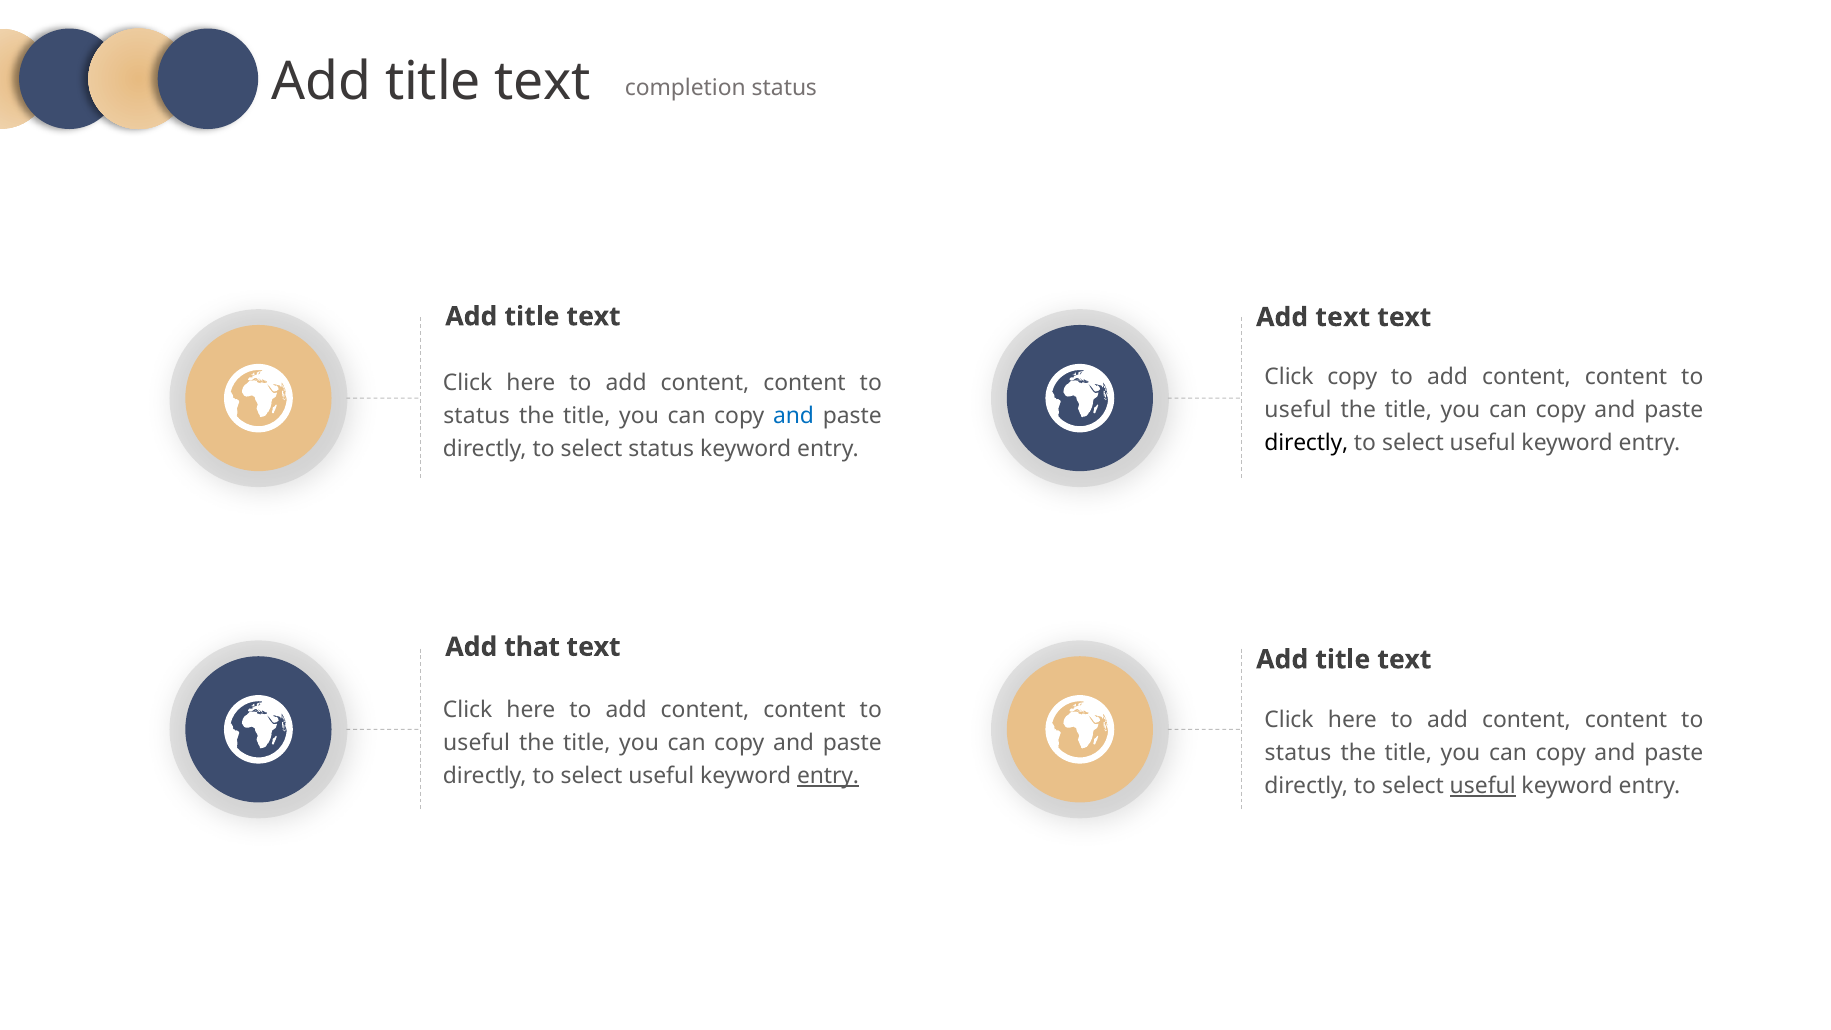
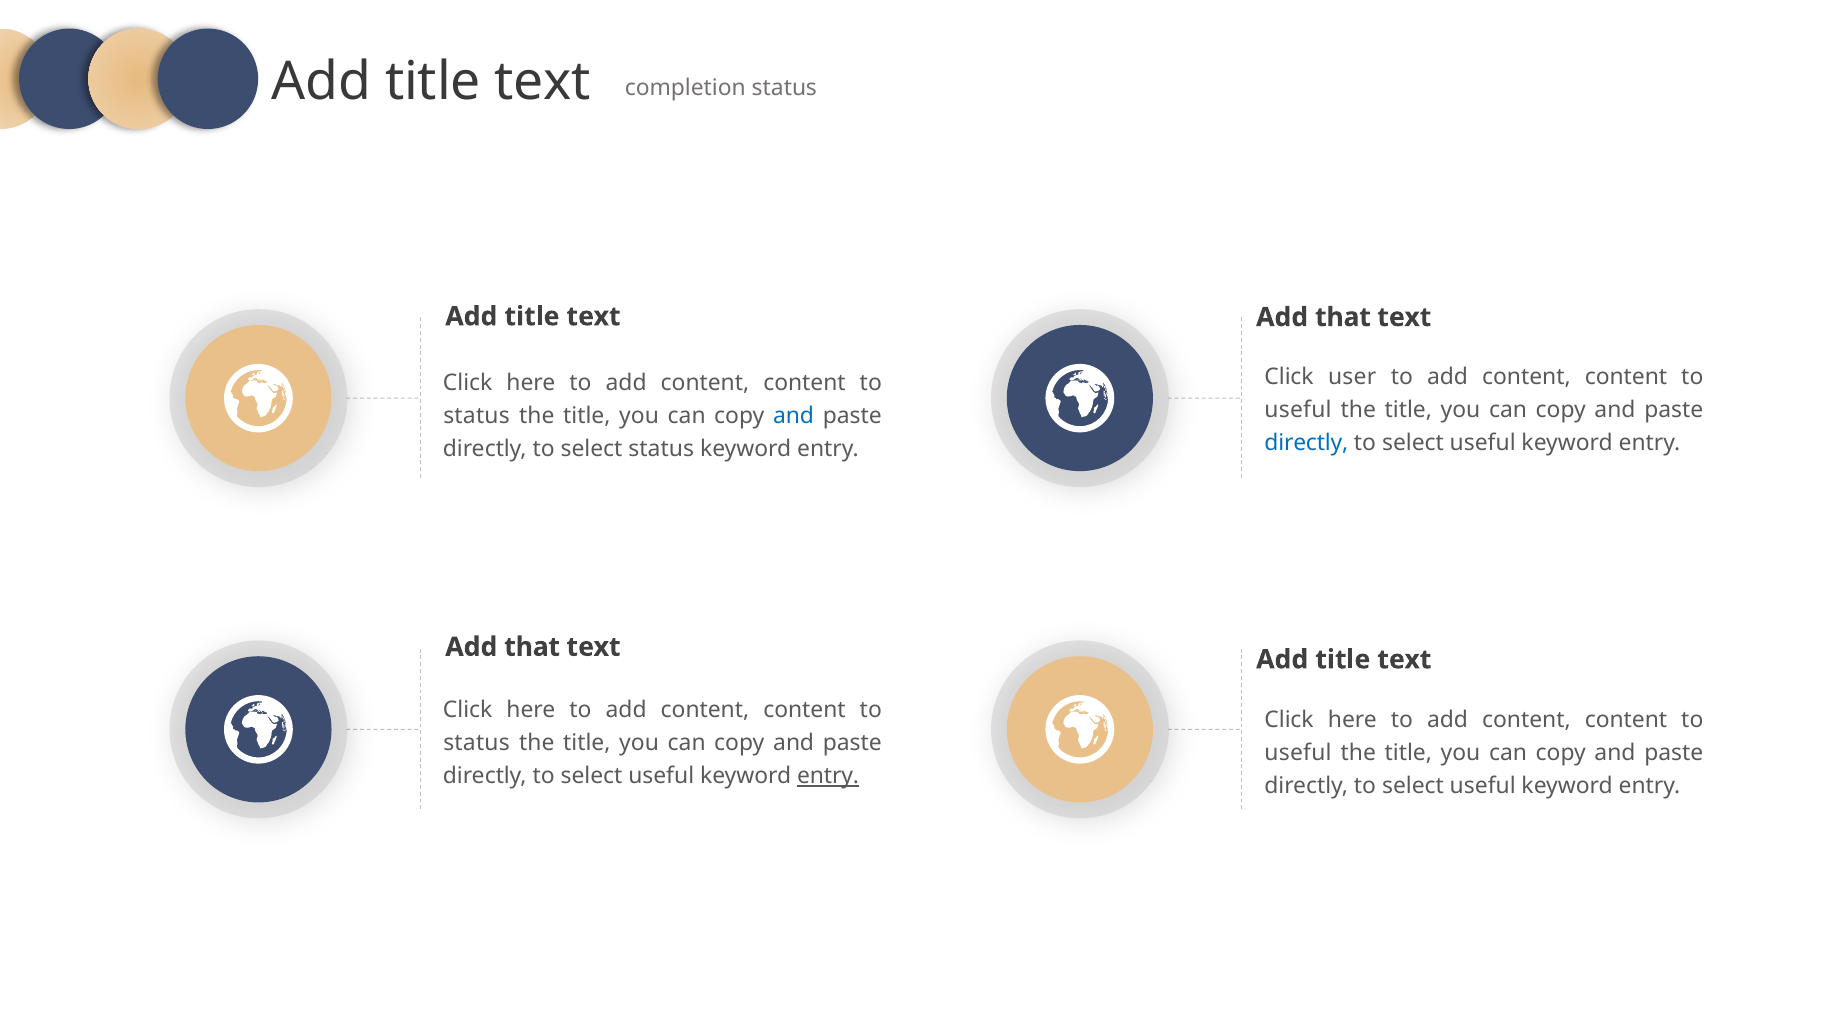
text: text -> that (1343, 317)
Click copy: copy -> user (1352, 377)
directly colour: black -> blue (1306, 443)
useful: useful -> status (477, 743)
status: status -> useful (1298, 753)
useful underline: present -> none (1483, 786)
